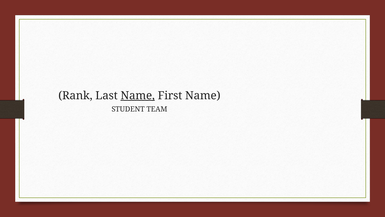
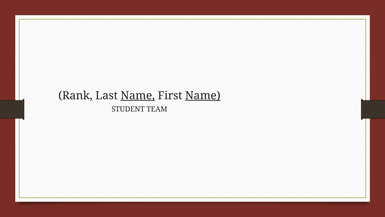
Name underline: none -> present (203, 95)
